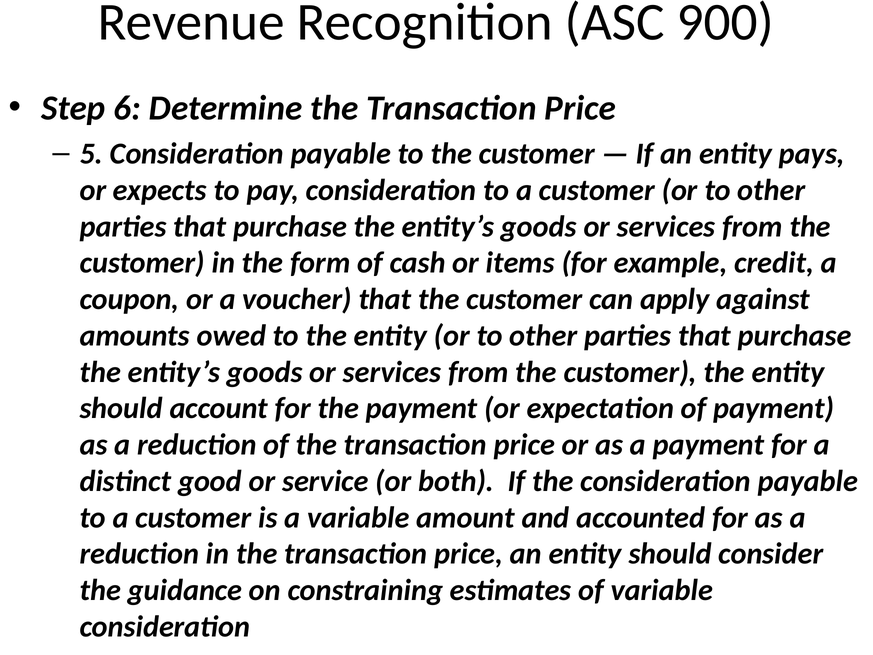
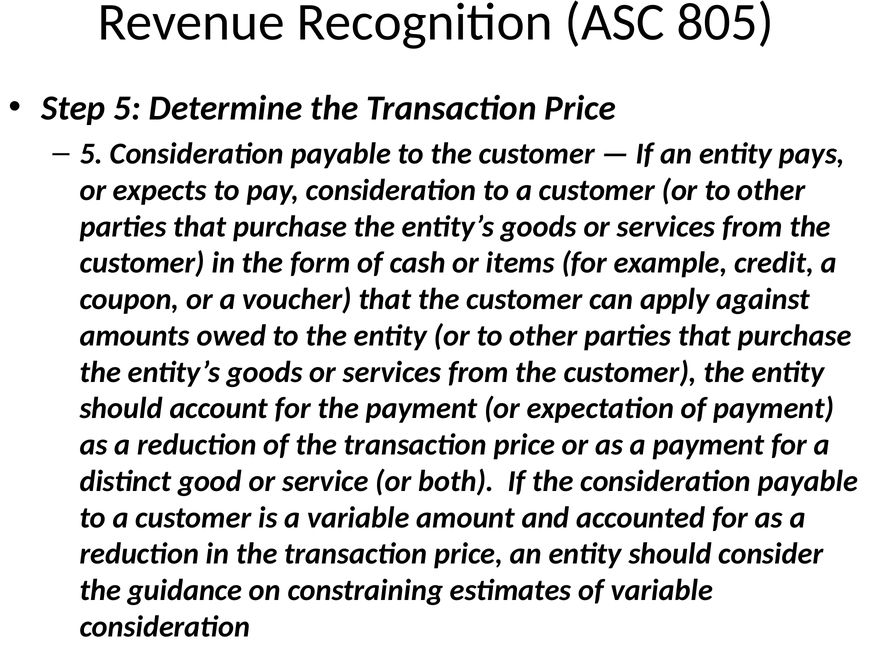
900: 900 -> 805 (726, 22)
Step 6: 6 -> 5 (127, 108)
